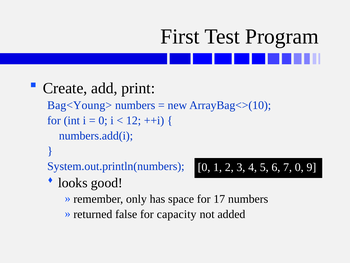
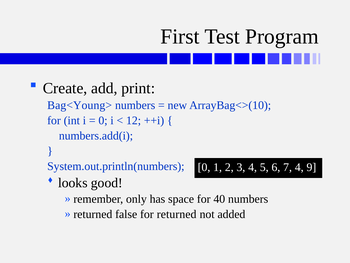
7 0: 0 -> 4 (299, 167)
17: 17 -> 40 (219, 199)
capacity: capacity -> returned (177, 214)
